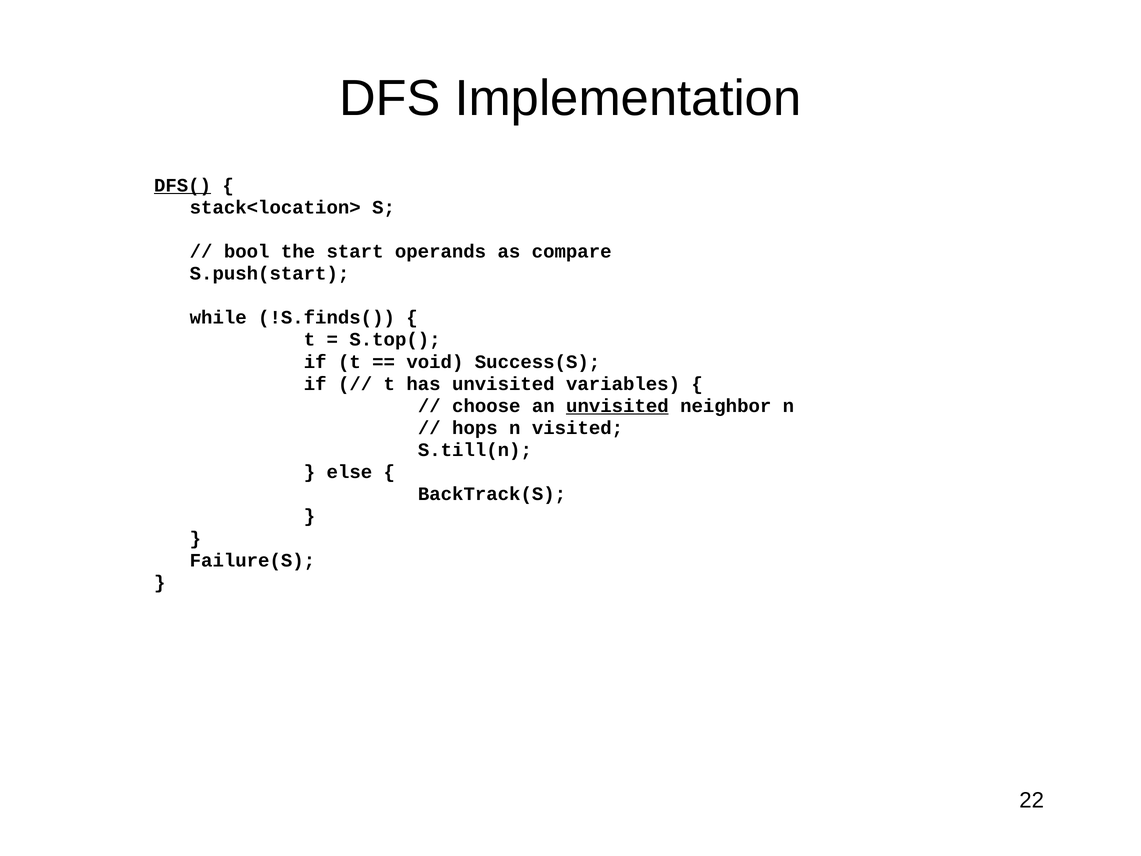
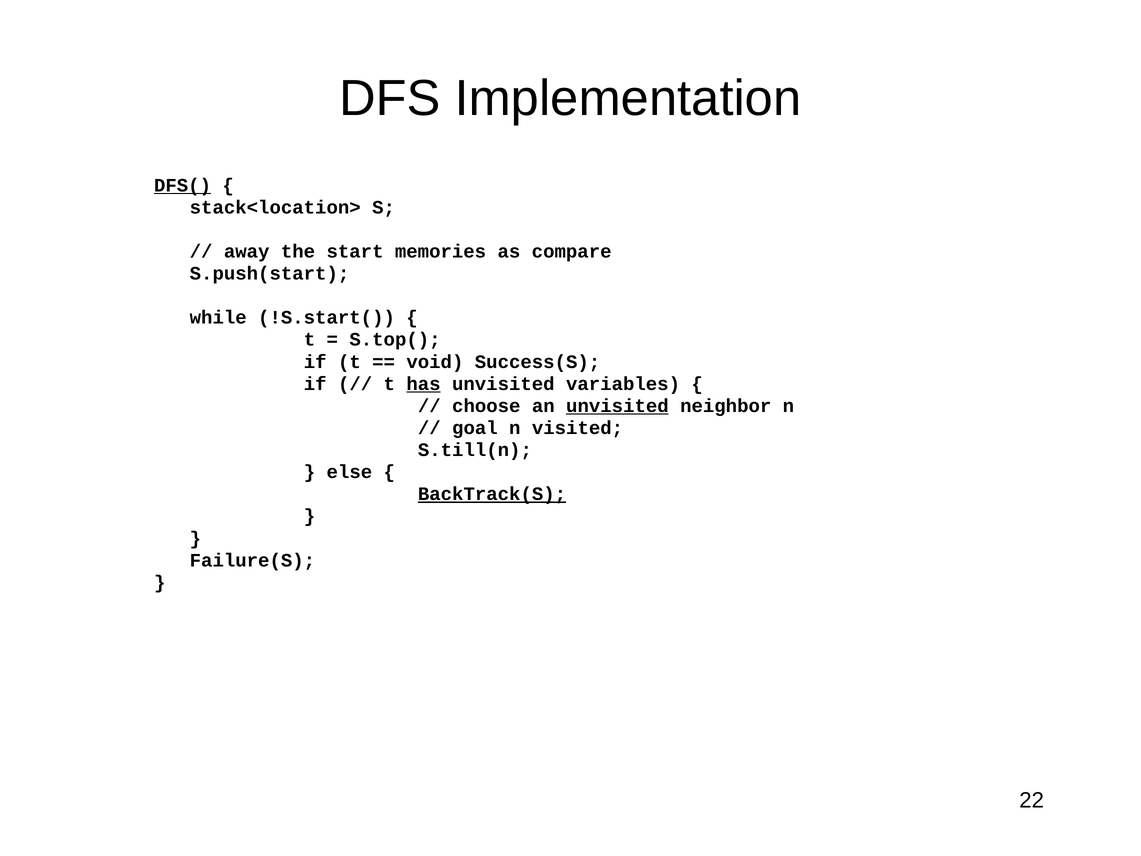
bool: bool -> away (247, 251)
operands: operands -> memories (441, 251)
!S.finds(: !S.finds( -> !S.start( (327, 318)
has underline: none -> present (424, 384)
hops: hops -> goal (475, 428)
BackTrack(S underline: none -> present (492, 494)
